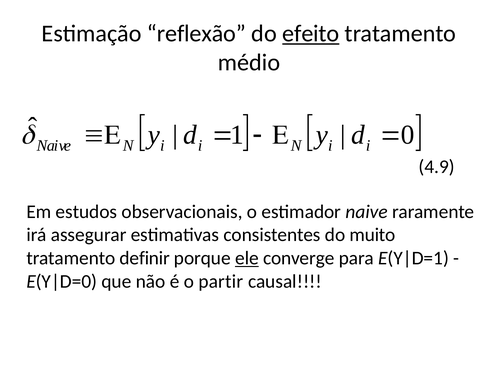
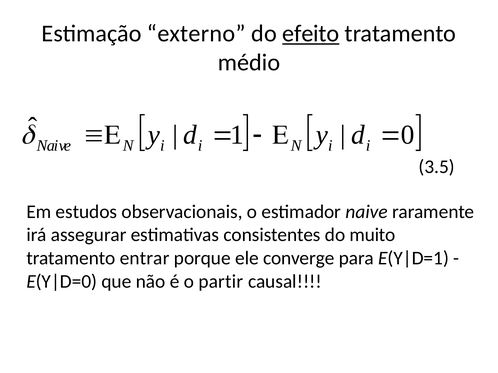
reflexão: reflexão -> externo (196, 34)
4.9: 4.9 -> 3.5 (437, 167)
definir: definir -> entrar (145, 259)
ele underline: present -> none (247, 259)
